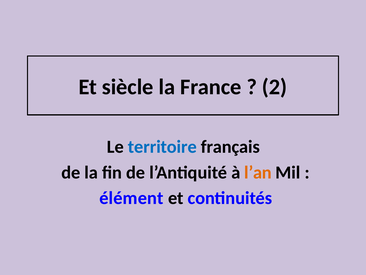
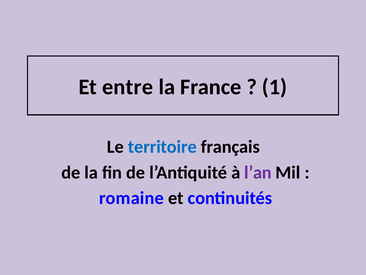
siècle: siècle -> entre (128, 87)
2: 2 -> 1 (275, 87)
l’an colour: orange -> purple (258, 172)
élément: élément -> romaine (131, 198)
